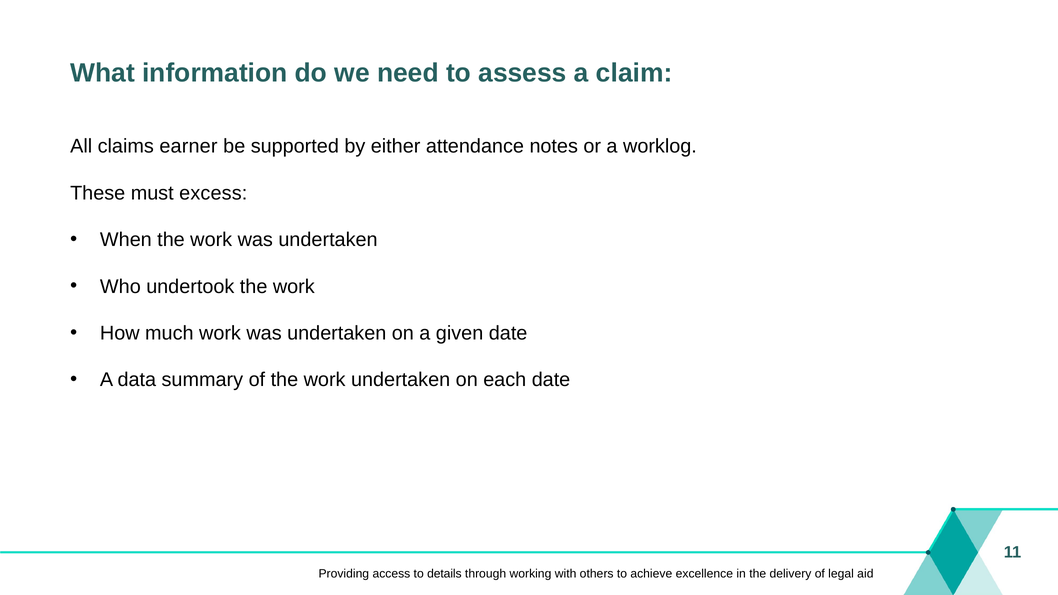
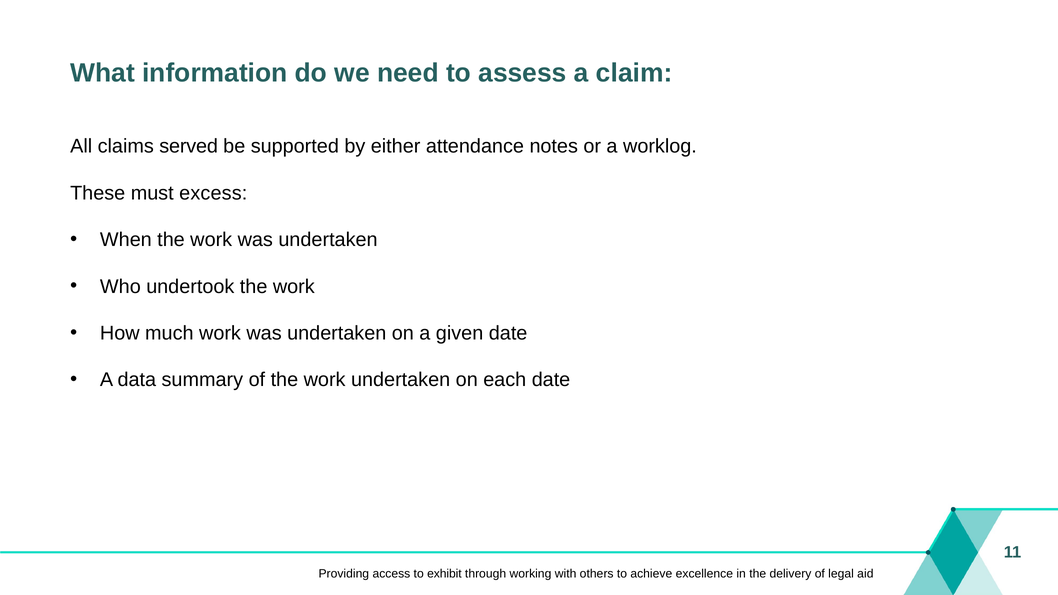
earner: earner -> served (189, 146)
details: details -> exhibit (444, 574)
